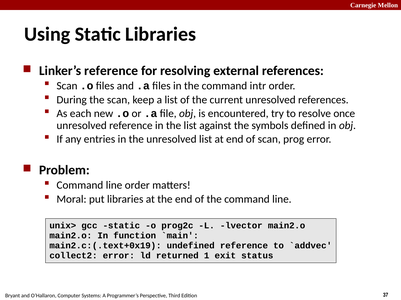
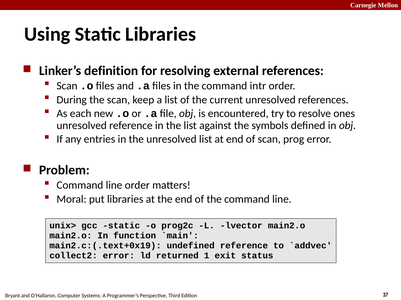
Linker’s reference: reference -> definition (111, 71)
once: once -> ones (344, 114)
